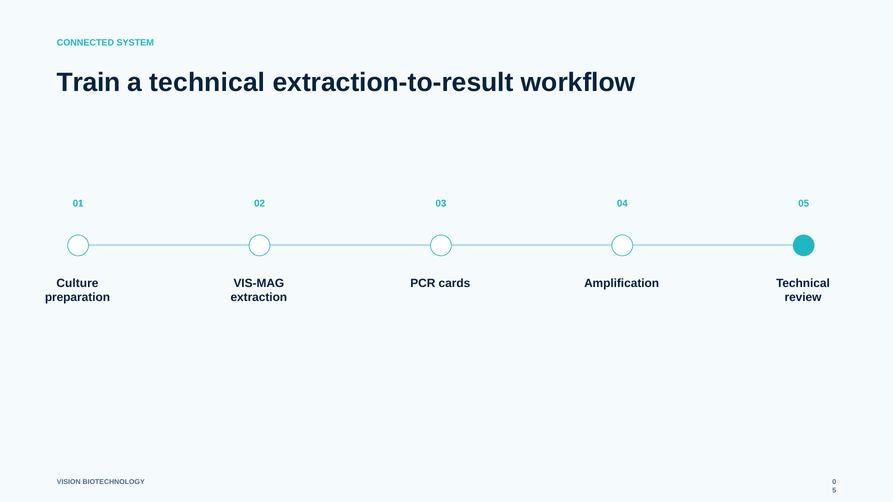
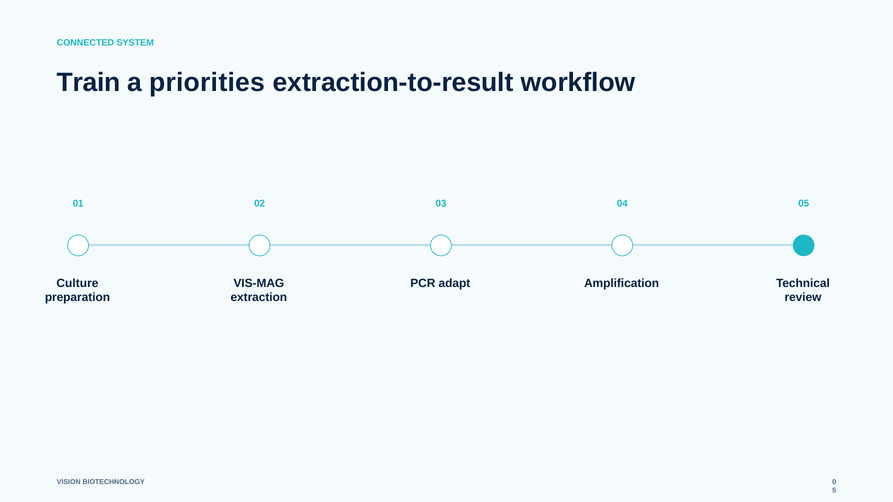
a technical: technical -> priorities (207, 82)
cards: cards -> adapt (454, 283)
